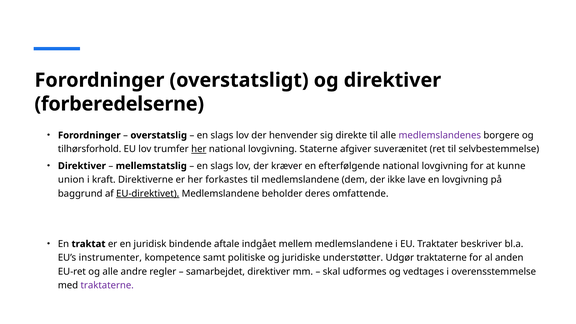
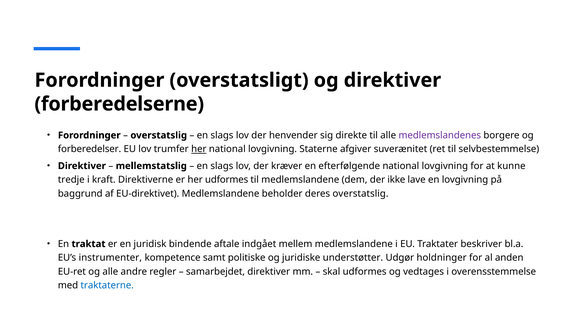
tilhørsforhold: tilhørsforhold -> forberedelser (90, 149)
union: union -> tredje (71, 180)
her forkastes: forkastes -> udformes (227, 180)
EU-direktivet underline: present -> none (148, 194)
deres omfattende: omfattende -> overstatslig (360, 194)
Udgør traktaterne: traktaterne -> holdninger (442, 258)
traktaterne colour: purple -> blue (107, 285)
